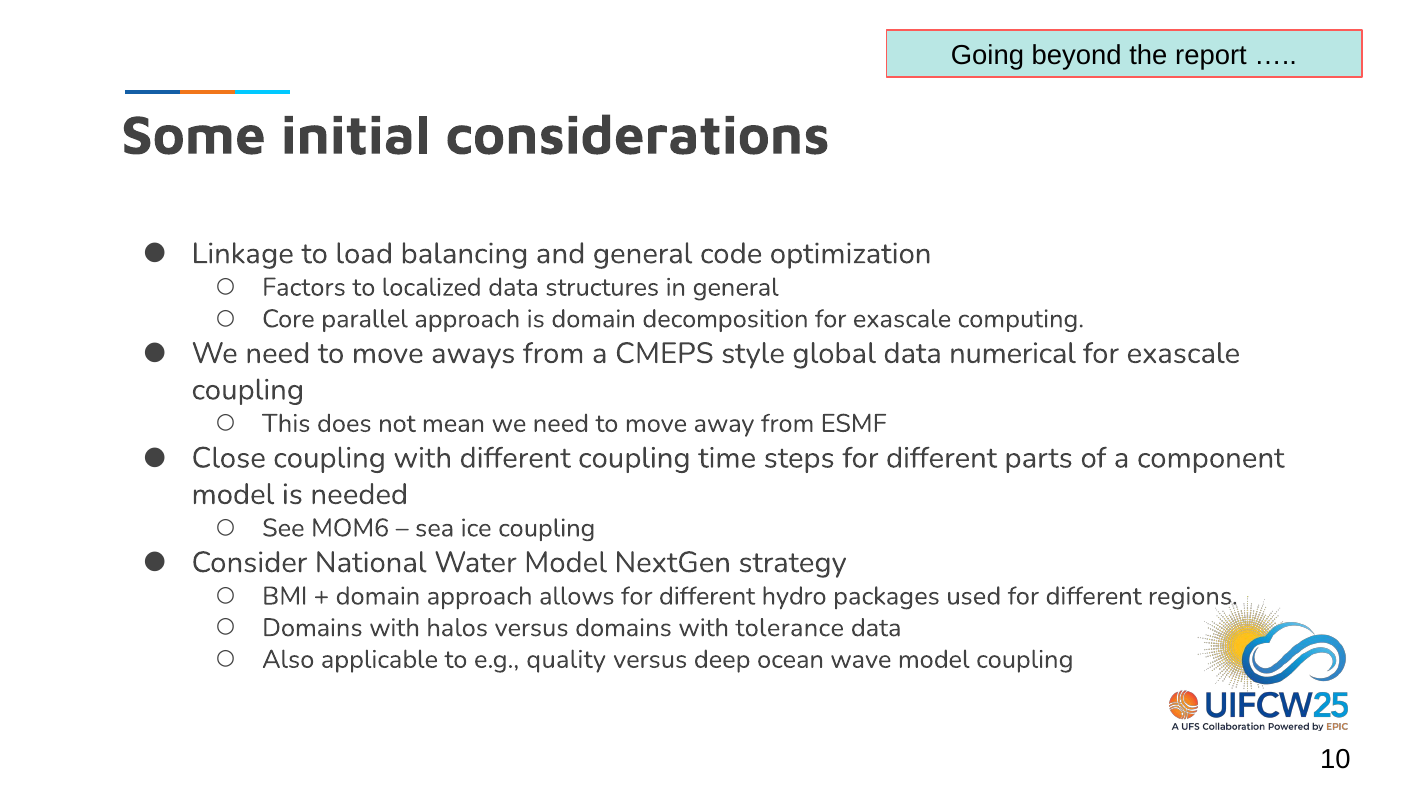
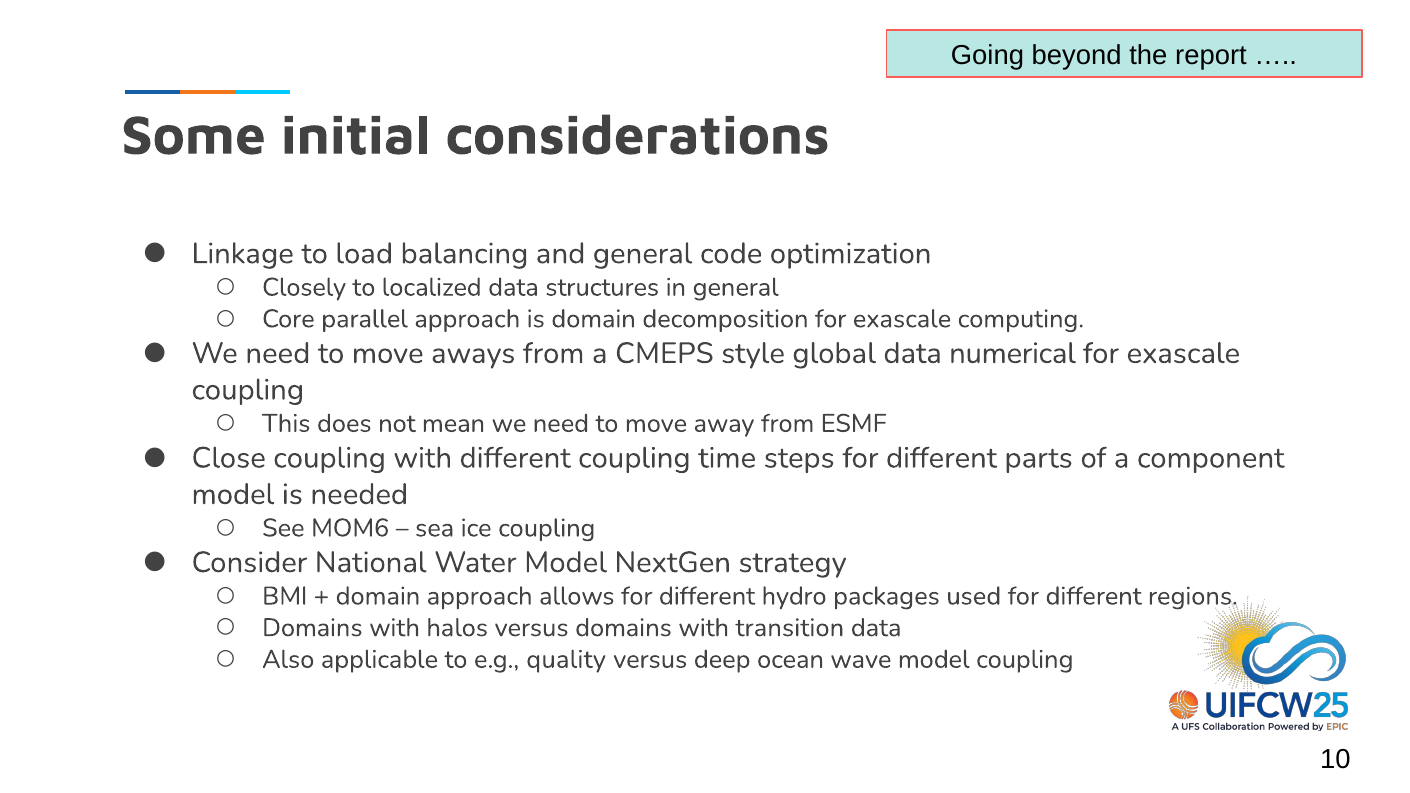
Factors: Factors -> Closely (304, 287)
tolerance: tolerance -> transition (790, 628)
